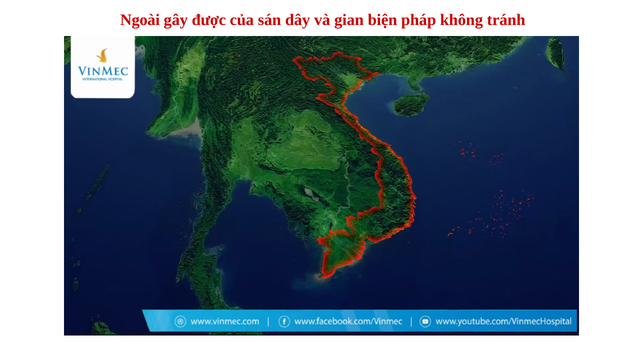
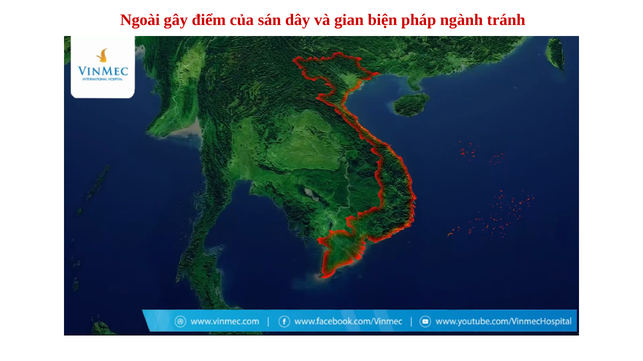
được: được -> điểm (209, 20)
không: không -> ngành (461, 20)
